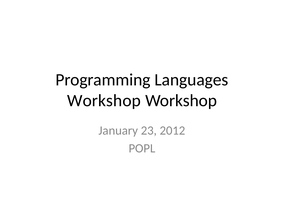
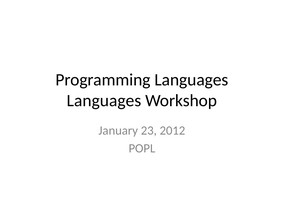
Workshop: Workshop -> Languages (104, 101)
